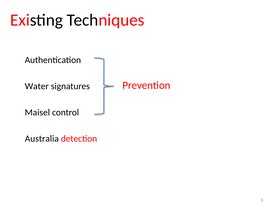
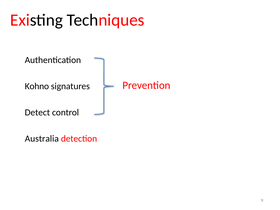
Water: Water -> Kohno (37, 86)
Maisel: Maisel -> Detect (37, 112)
